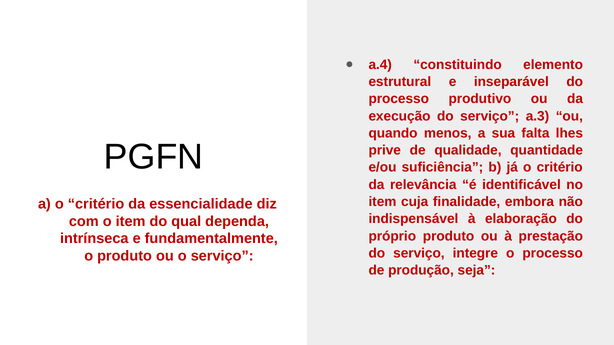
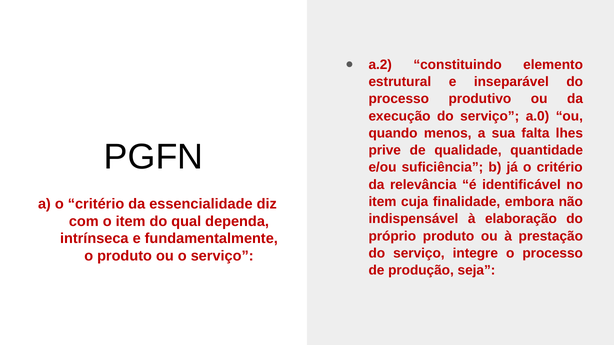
a.4: a.4 -> a.2 (380, 65)
a.3: a.3 -> a.0 (537, 116)
